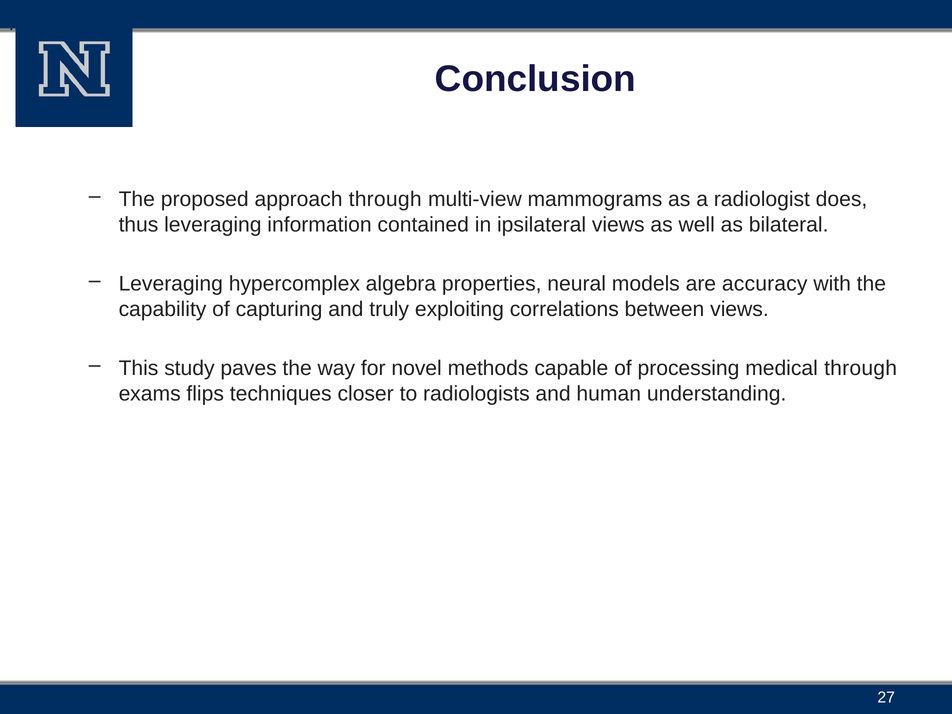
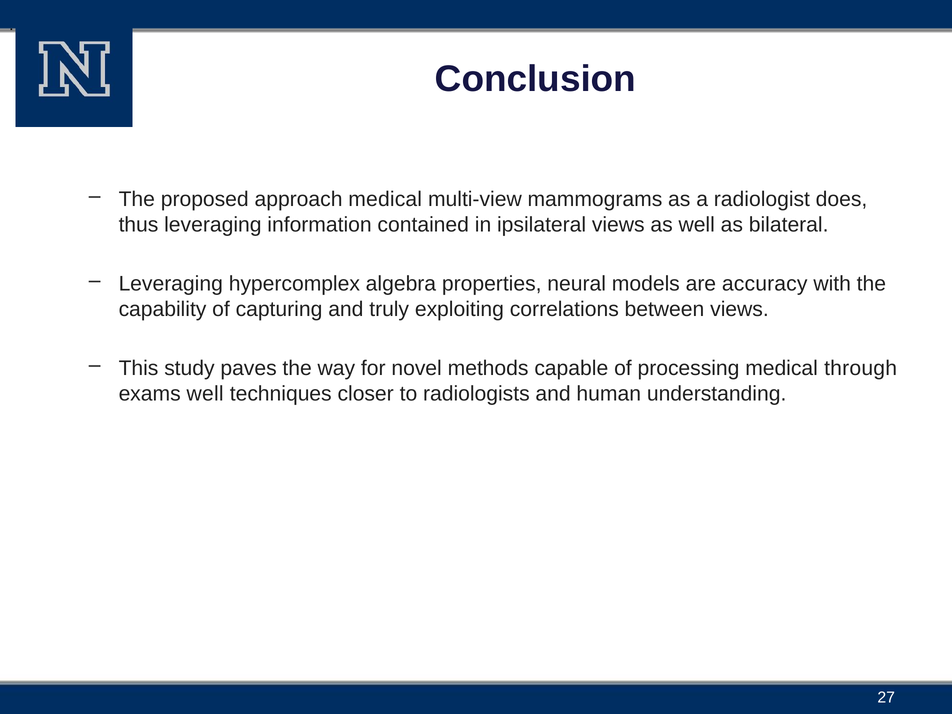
approach through: through -> medical (385, 199)
exams flips: flips -> well (205, 394)
